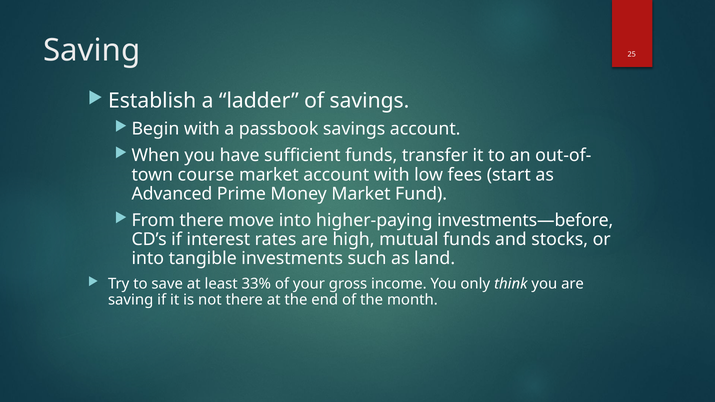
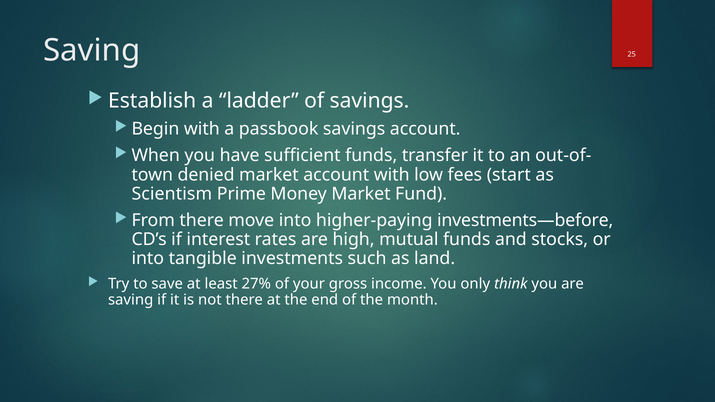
course: course -> denied (206, 175)
Advanced: Advanced -> Scientism (172, 194)
33%: 33% -> 27% (256, 284)
